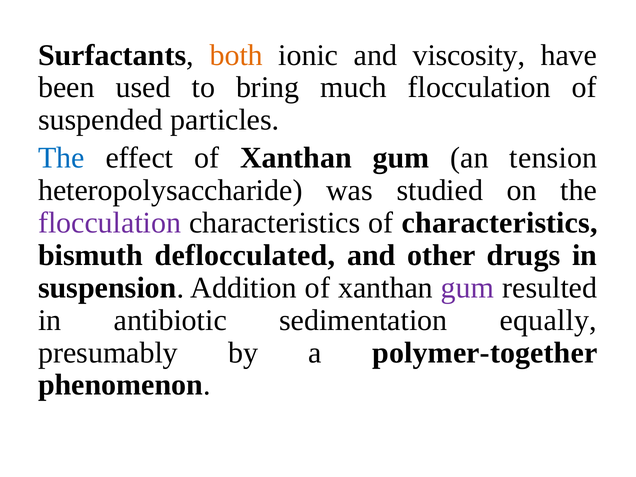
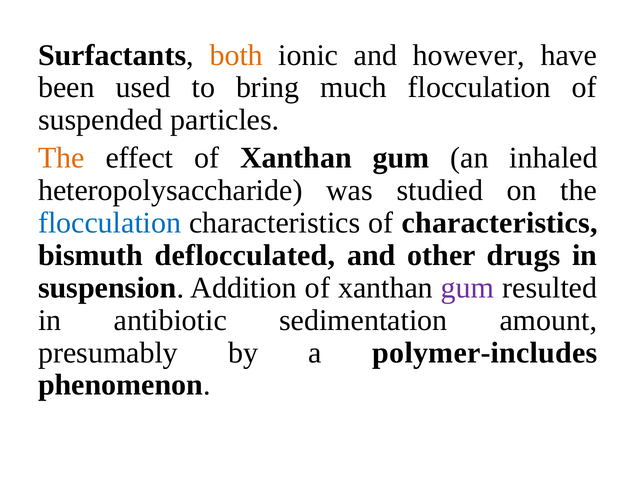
viscosity: viscosity -> however (469, 55)
The colour: blue -> orange (61, 158)
tension: tension -> inhaled (554, 158)
flocculation colour: purple -> blue (110, 223)
equally: equally -> amount (548, 320)
polymer-together: polymer-together -> polymer-includes (485, 353)
